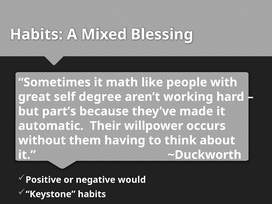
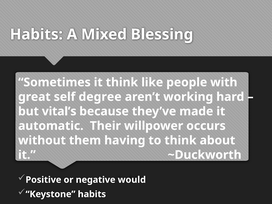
it math: math -> think (122, 82)
part’s: part’s -> vital’s (59, 111)
